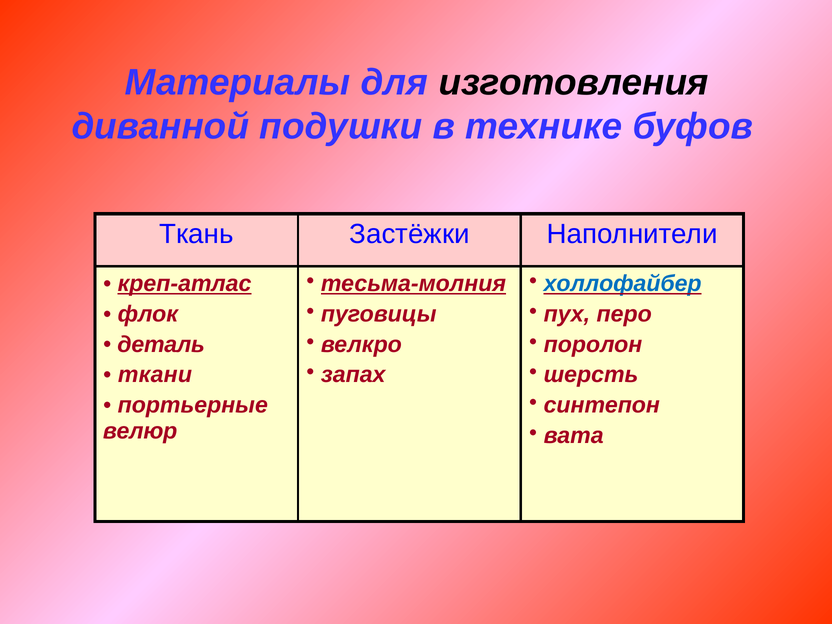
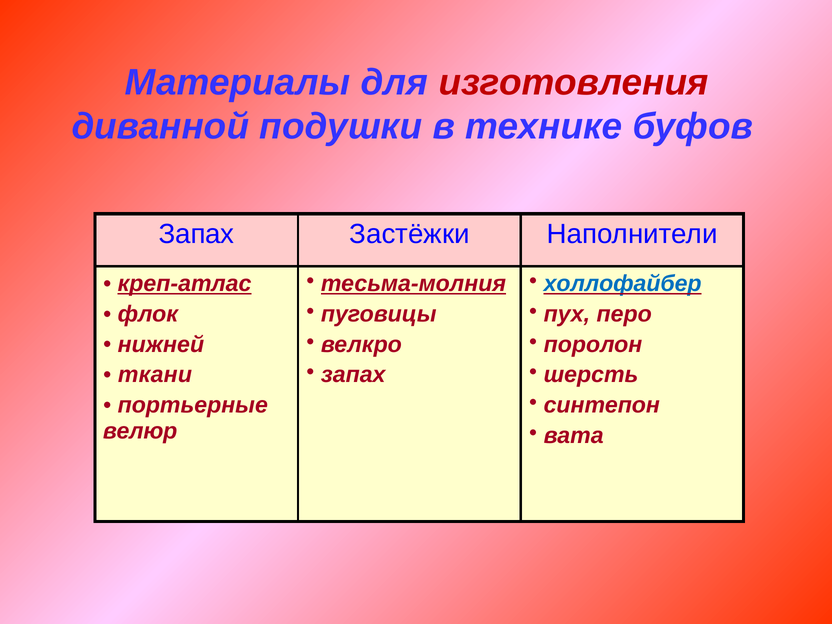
изготовления colour: black -> red (574, 82)
Ткань: Ткань -> Запах (197, 234)
деталь: деталь -> нижней (161, 344)
